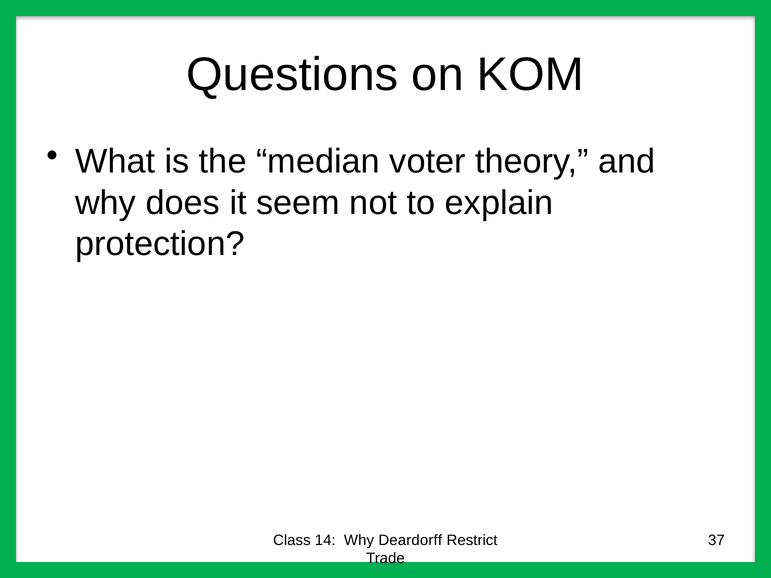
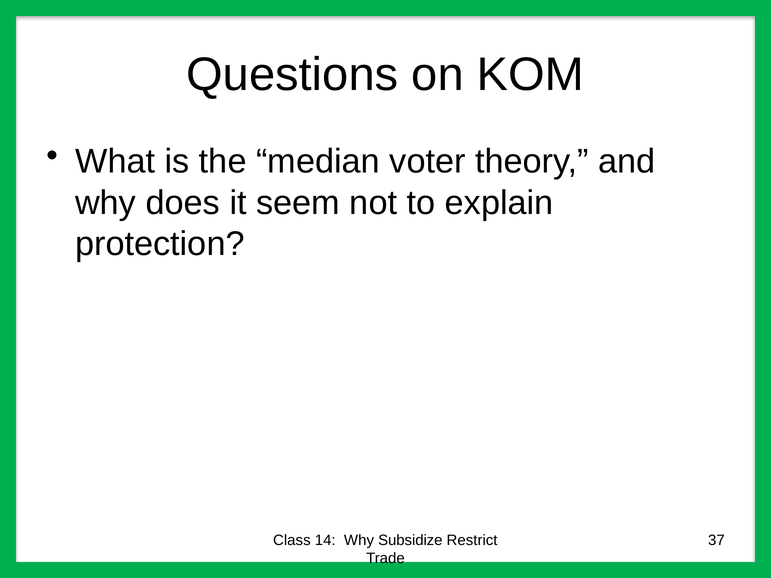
Deardorff: Deardorff -> Subsidize (410, 540)
